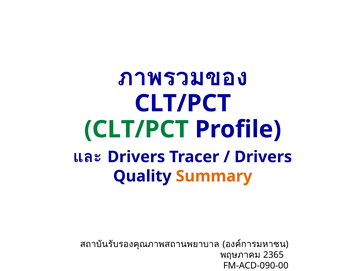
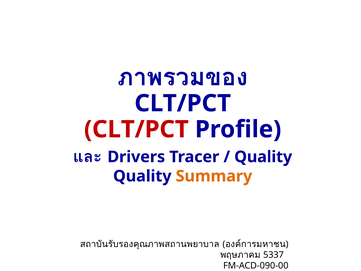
CLT/PCT colour: green -> red (136, 129)
Drivers: Drivers -> Quality (263, 157)
2365: 2365 -> 5337 (273, 255)
